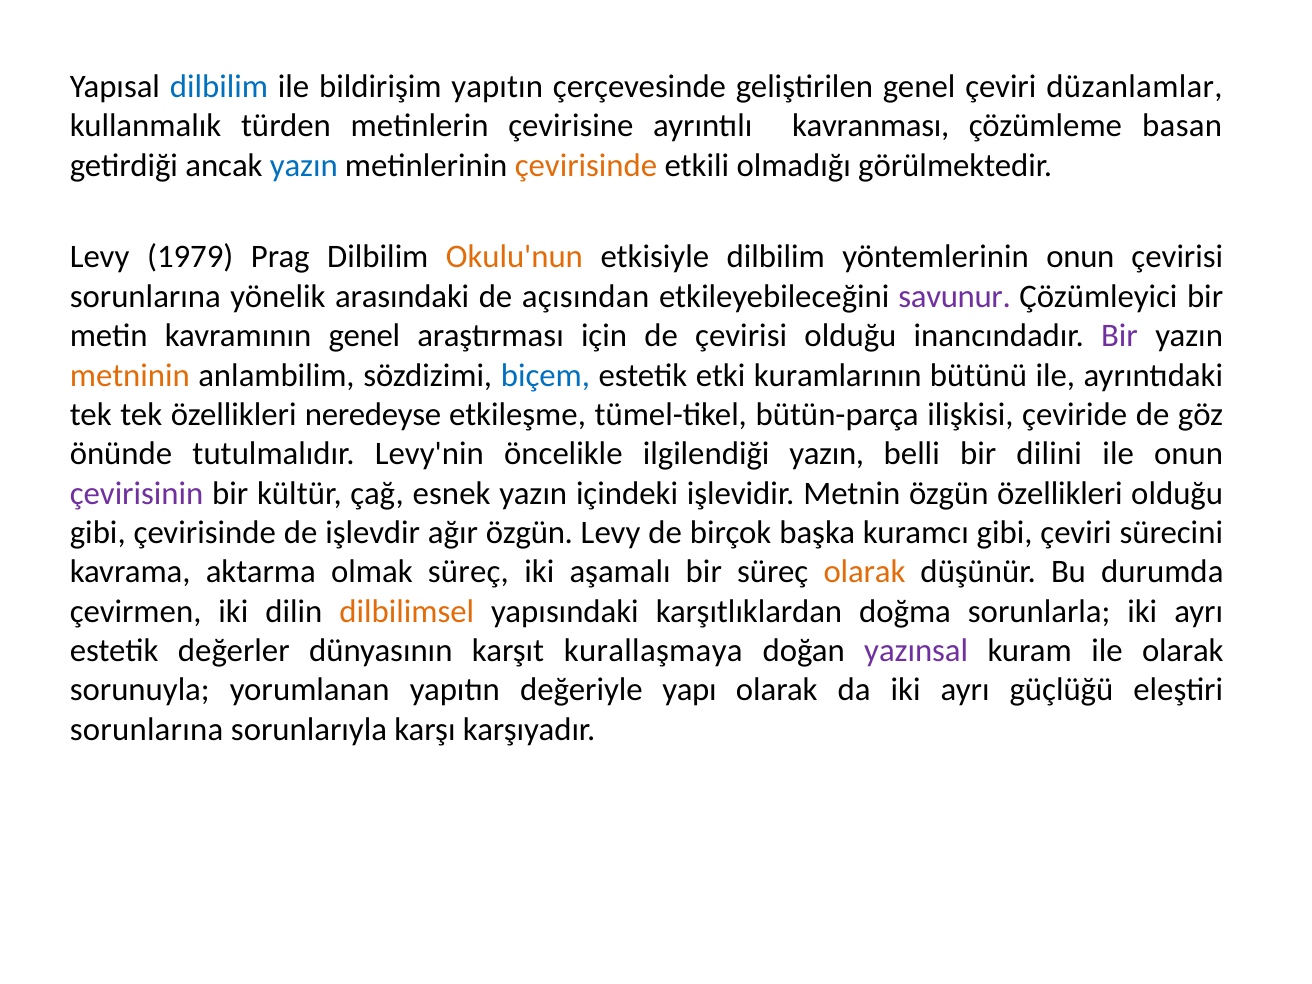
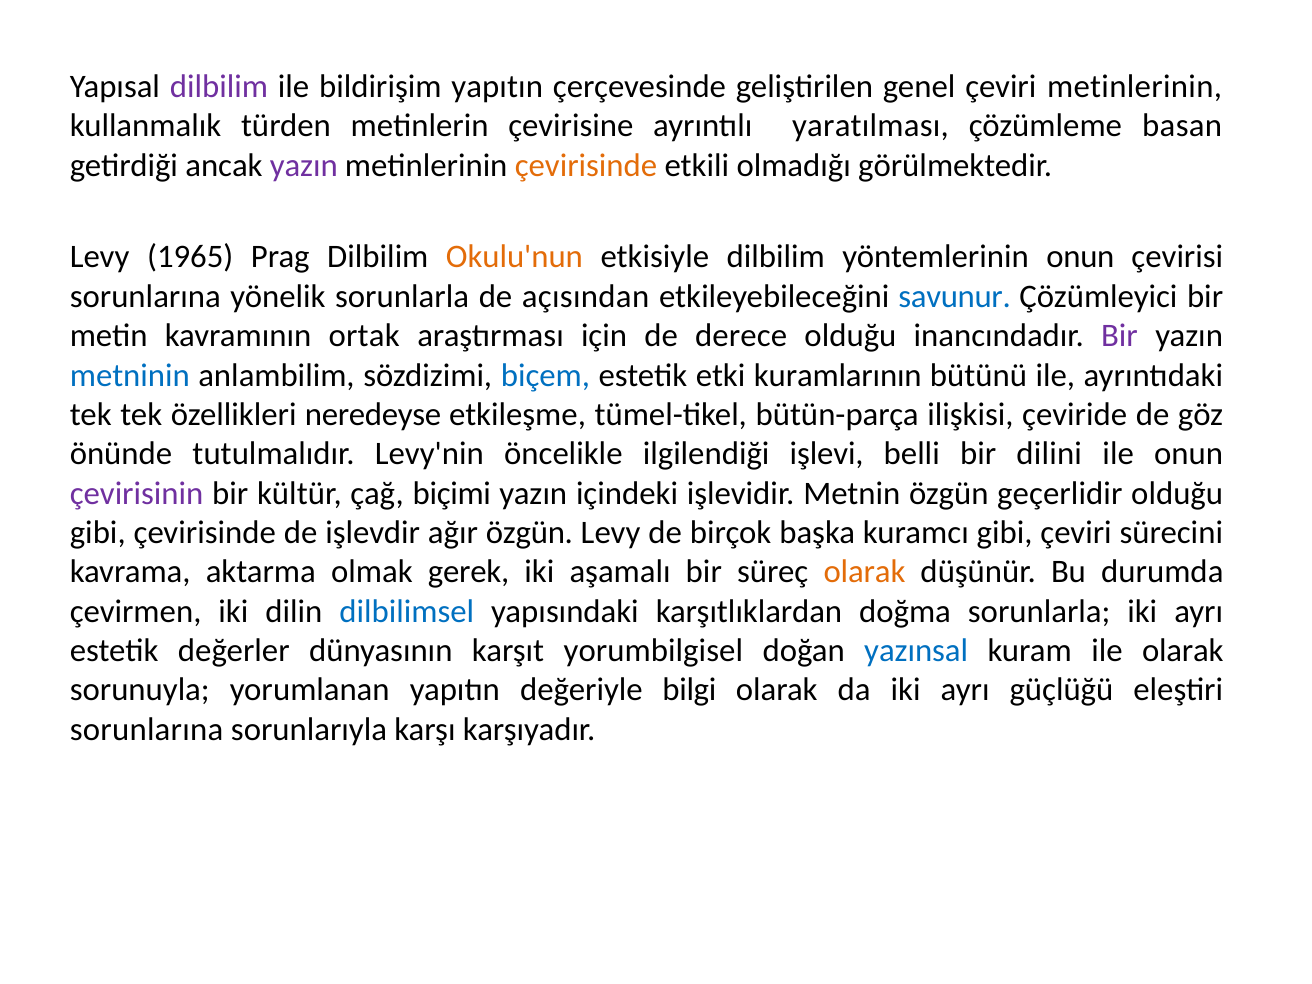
dilbilim colour: blue -> purple (219, 87)
çeviri düzanlamlar: düzanlamlar -> metinlerinin (1135, 87)
kavranması: kavranması -> yaratılması (870, 126)
yazın colour: blue -> purple (304, 165)
1979: 1979 -> 1965 (190, 257)
yönelik arasındaki: arasındaki -> sorunlarla (402, 297)
savunur colour: purple -> blue (955, 297)
kavramının genel: genel -> ortak (364, 336)
de çevirisi: çevirisi -> derece (741, 336)
metninin colour: orange -> blue (130, 375)
ilgilendiği yazın: yazın -> işlevi (827, 454)
esnek: esnek -> biçimi (452, 493)
özgün özellikleri: özellikleri -> geçerlidir (1060, 493)
olmak süreç: süreç -> gerek (469, 572)
dilbilimsel colour: orange -> blue (407, 611)
kurallaşmaya: kurallaşmaya -> yorumbilgisel (653, 651)
yazınsal colour: purple -> blue (916, 651)
yapı: yapı -> bilgi (689, 690)
